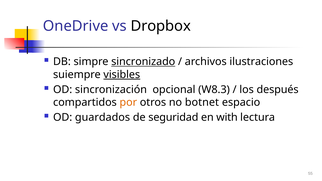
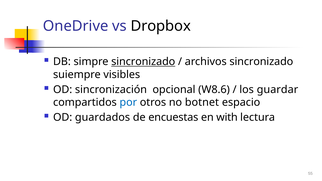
archivos ilustraciones: ilustraciones -> sincronizado (261, 62)
visibles underline: present -> none (122, 75)
W8.3: W8.3 -> W8.6 (214, 90)
después: después -> guardar (278, 90)
por colour: orange -> blue (128, 102)
seguridad: seguridad -> encuestas (173, 118)
